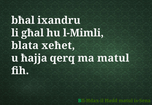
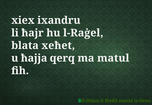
bħal: bħal -> xiex (23, 20)
għal: għal -> ħajr (33, 33)
l-Mimli: l-Mimli -> l-Raġel (83, 33)
